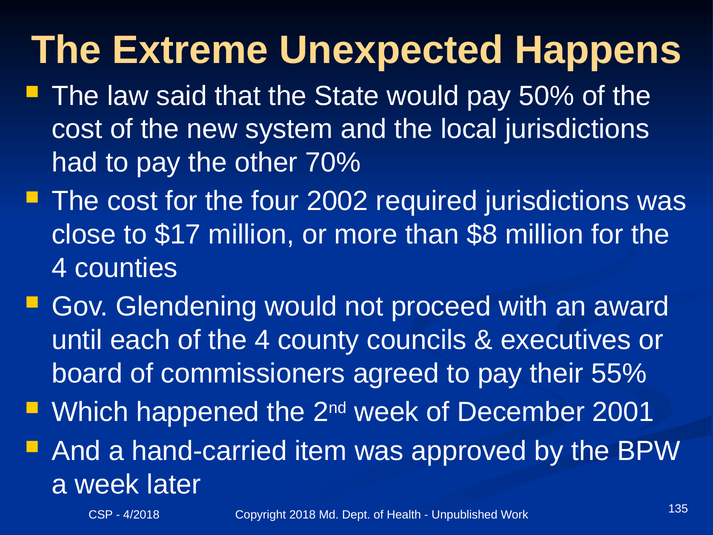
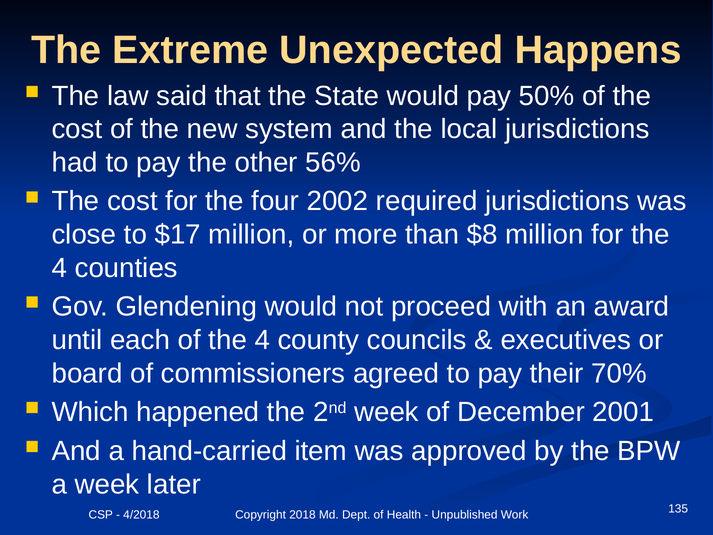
70%: 70% -> 56% (333, 162)
55%: 55% -> 70% (619, 373)
